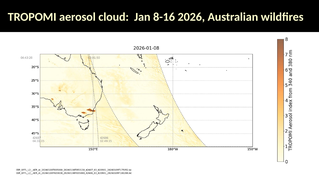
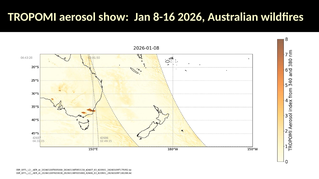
cloud: cloud -> show (114, 17)
